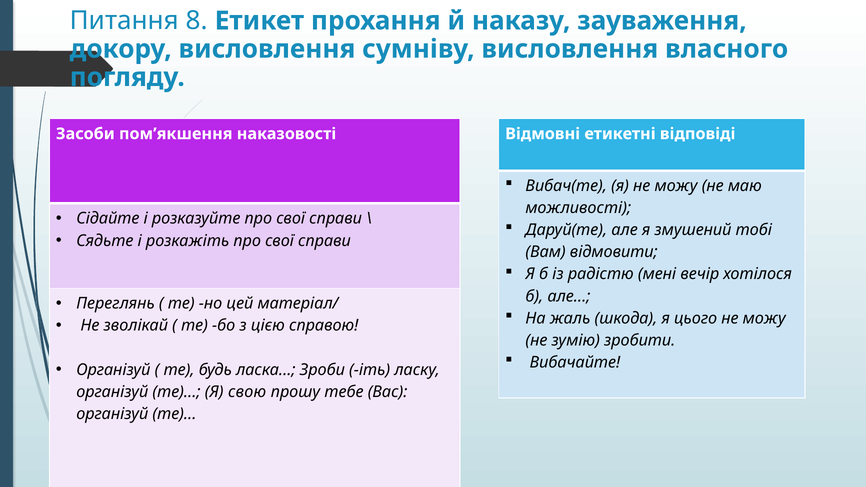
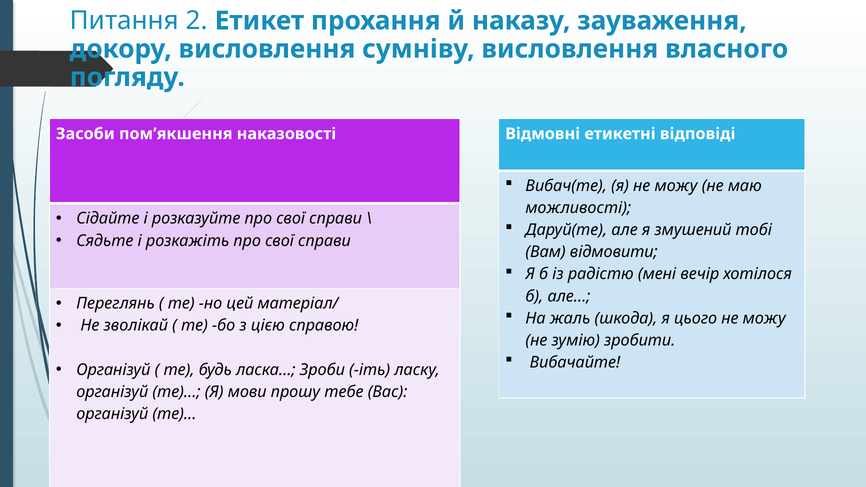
8: 8 -> 2 (197, 21)
свою: свою -> мови (247, 392)
